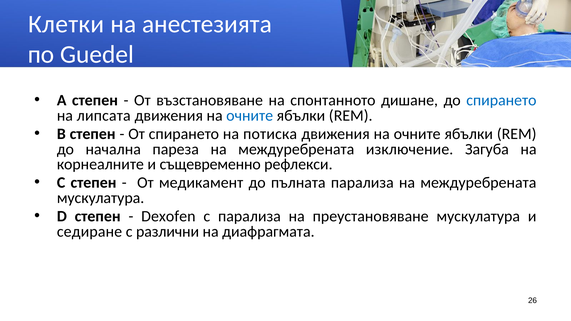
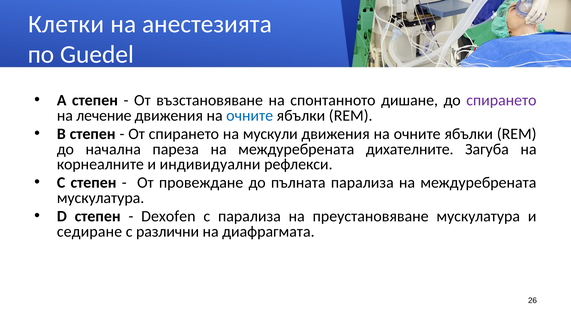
спирането colour: blue -> purple (501, 100)
липсата: липсата -> лечение (104, 116)
потиска: потиска -> мускули (270, 134)
изключение: изключение -> дихателните (410, 149)
същевременно: същевременно -> индивидуални (210, 164)
медикамент: медикамент -> провеждане (201, 183)
